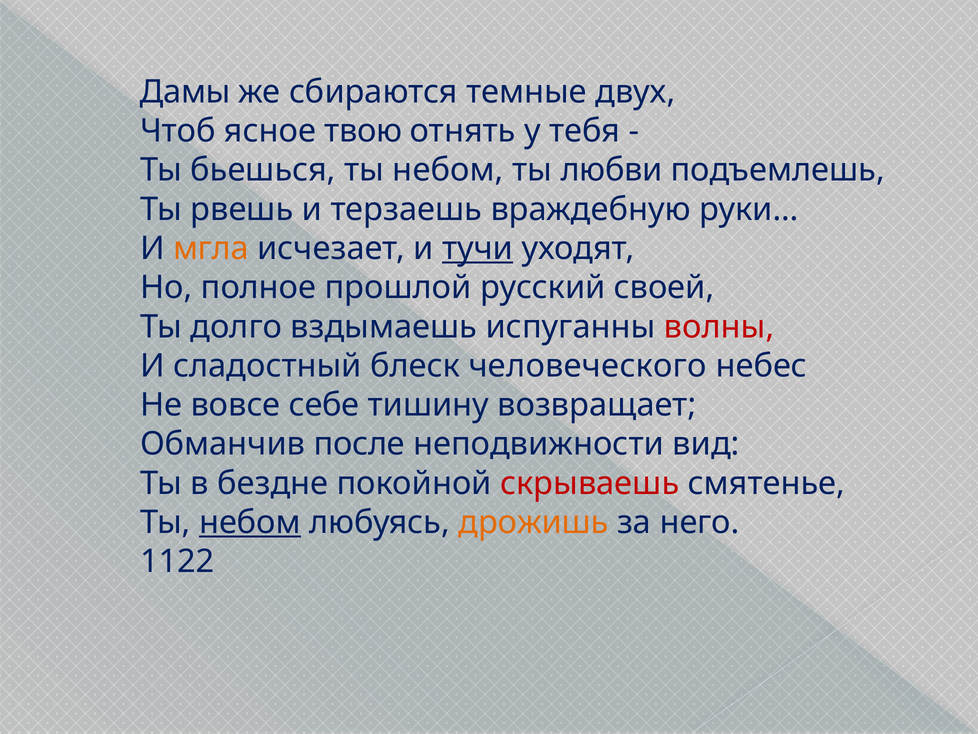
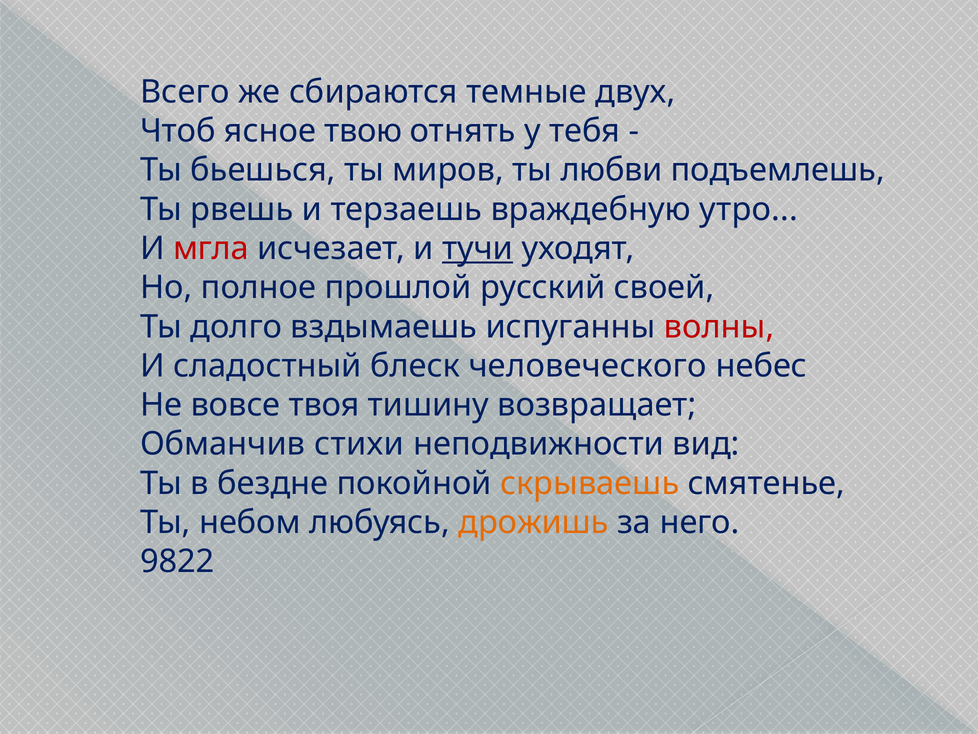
Дамы: Дамы -> Всего (185, 92)
бьешься ты небом: небом -> миров (448, 170)
руки: руки -> утро (749, 209)
мгла colour: orange -> red (211, 248)
себе: себе -> твоя (324, 405)
после: после -> стихи (359, 444)
скрываешь colour: red -> orange (590, 483)
небом underline: present -> none (250, 522)
1122: 1122 -> 9822 (177, 561)
